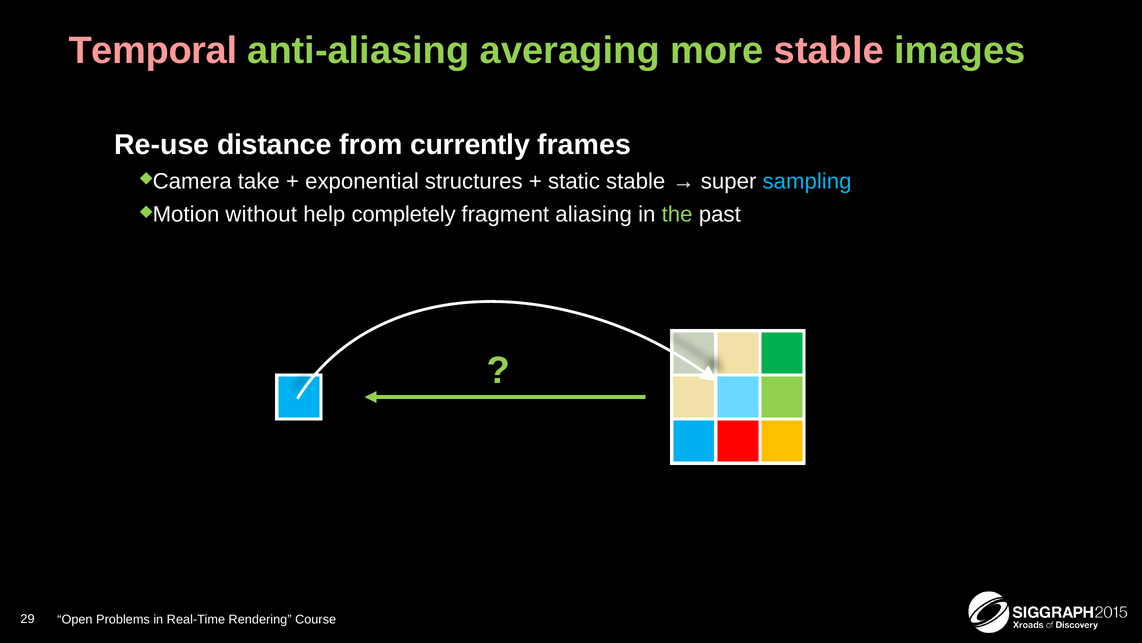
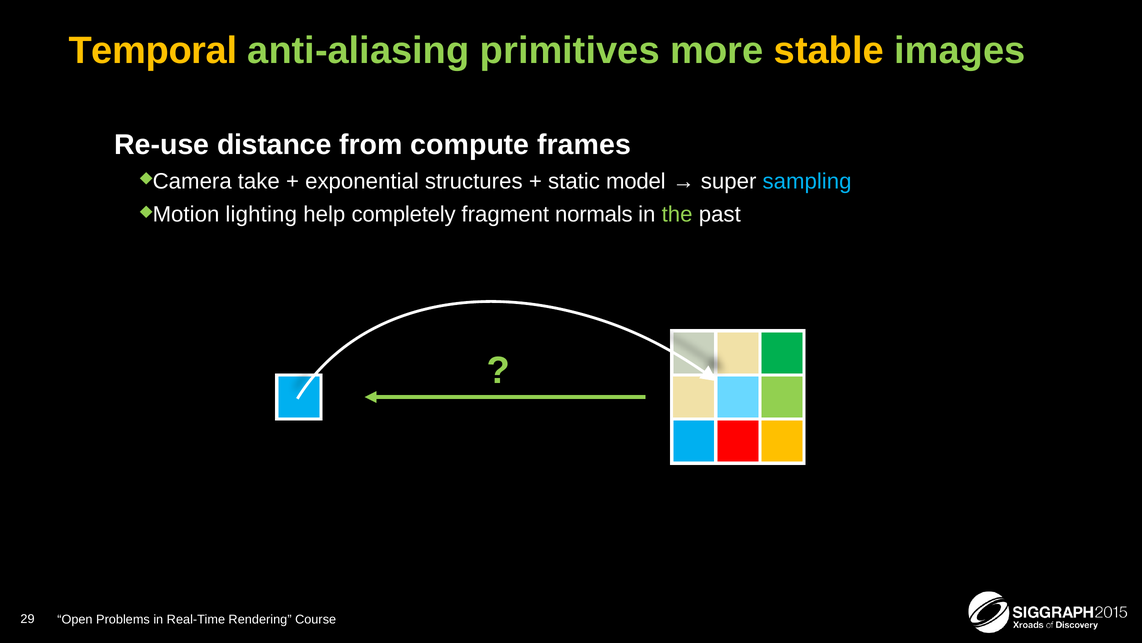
Temporal colour: pink -> yellow (153, 51)
averaging: averaging -> primitives (570, 51)
stable colour: pink -> yellow (829, 51)
currently: currently -> compute (470, 144)
static stable: stable -> model (636, 181)
without: without -> lighting (261, 214)
aliasing: aliasing -> normals (594, 214)
